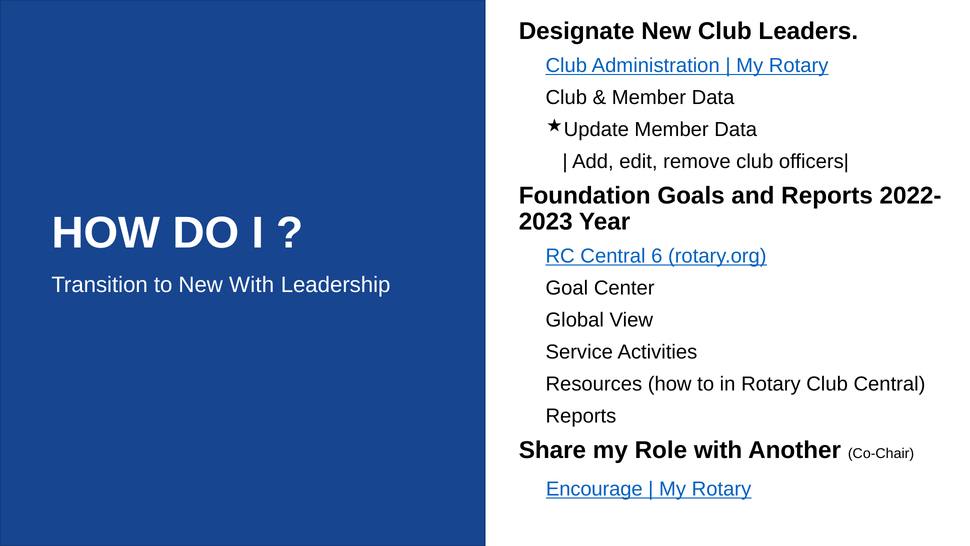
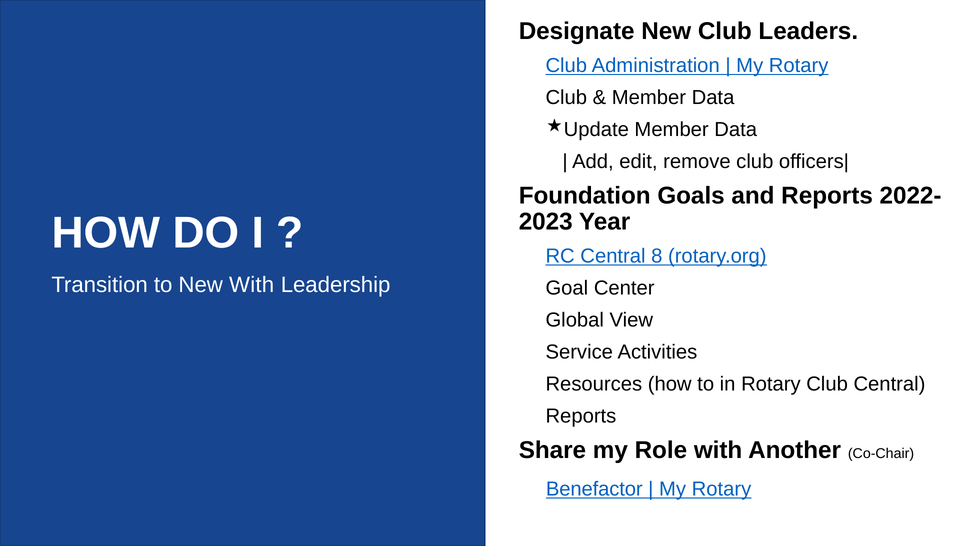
6: 6 -> 8 (657, 256)
Encourage: Encourage -> Benefactor (594, 489)
